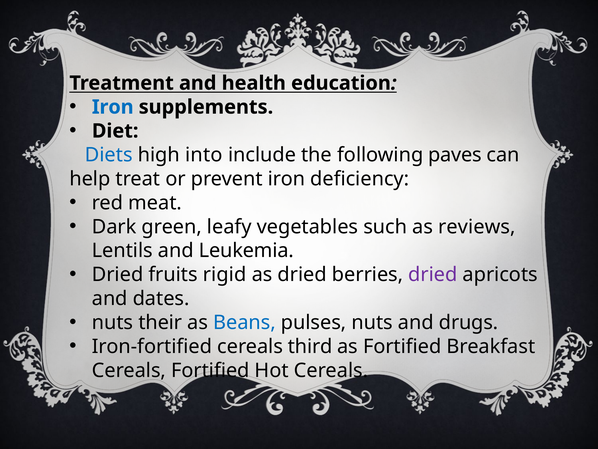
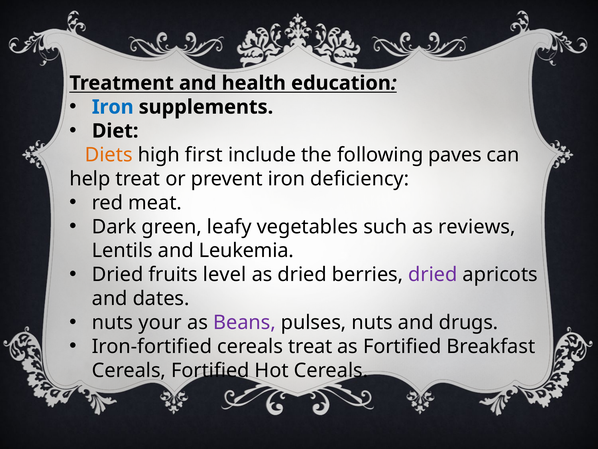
Diets colour: blue -> orange (109, 155)
into: into -> first (204, 155)
rigid: rigid -> level (225, 274)
their: their -> your (160, 322)
Beans colour: blue -> purple (244, 322)
cereals third: third -> treat (310, 346)
